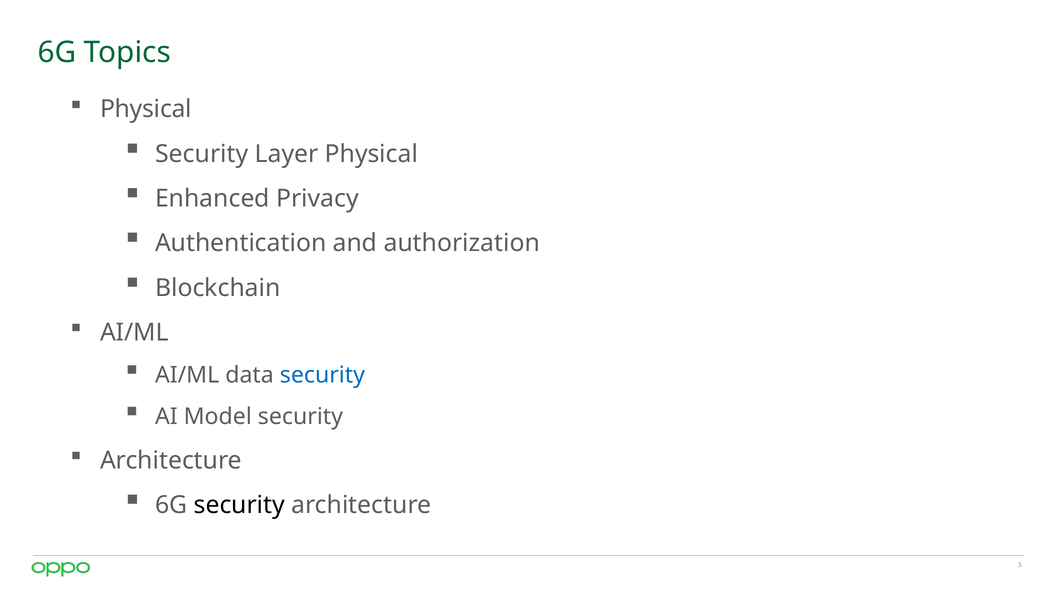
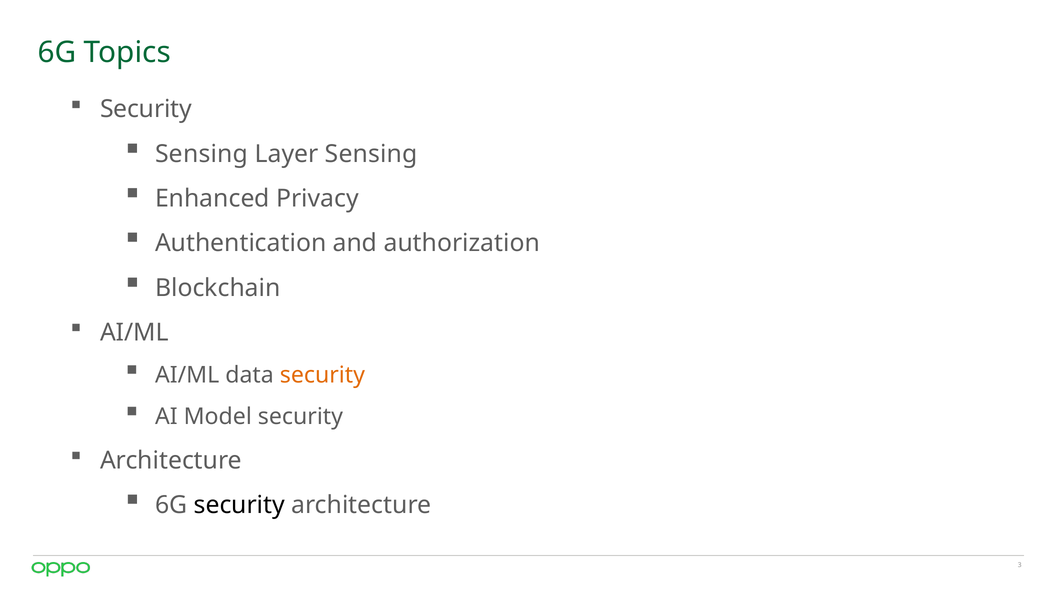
Physical: Physical -> Security (146, 109)
Security: Security -> Sensing (202, 154)
Layer Physical: Physical -> Sensing (371, 154)
security colour: blue -> orange (322, 375)
